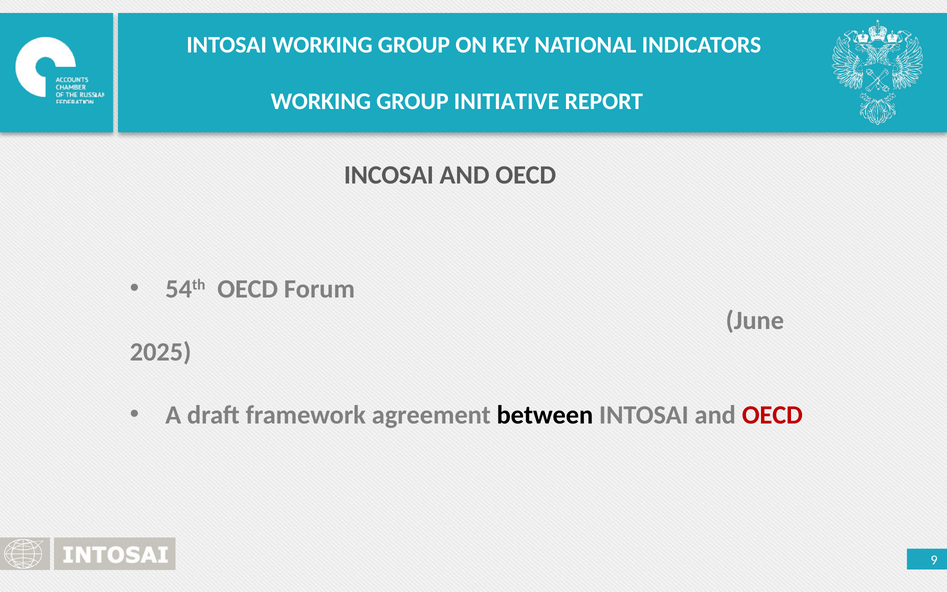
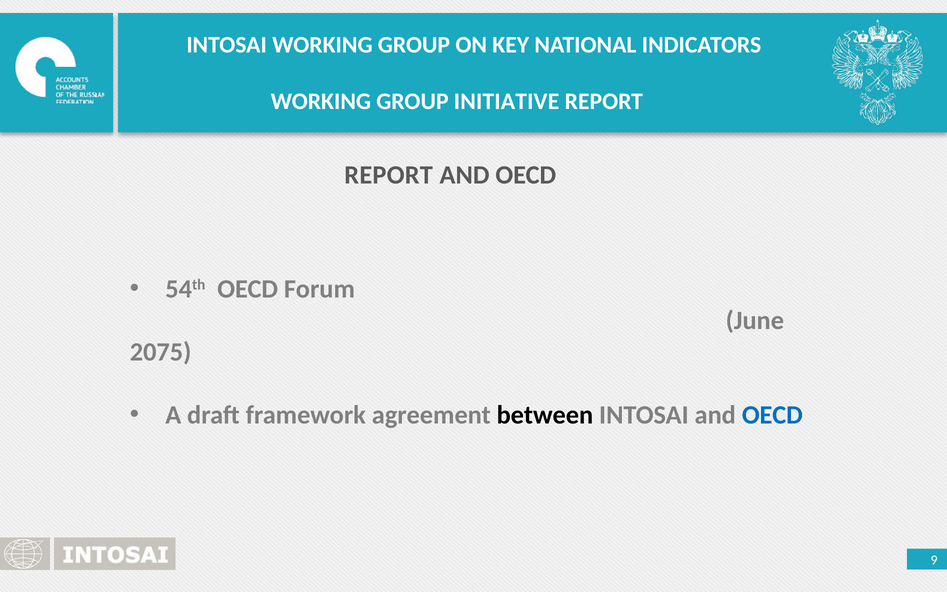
INCOSAI: INCOSAI -> REPORT (389, 175)
2025: 2025 -> 2075 (161, 352)
OECD colour: red -> blue (772, 415)
